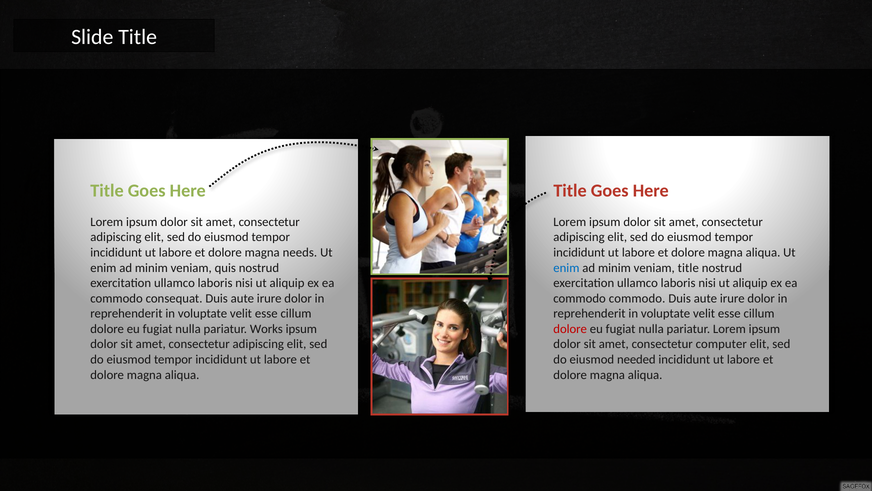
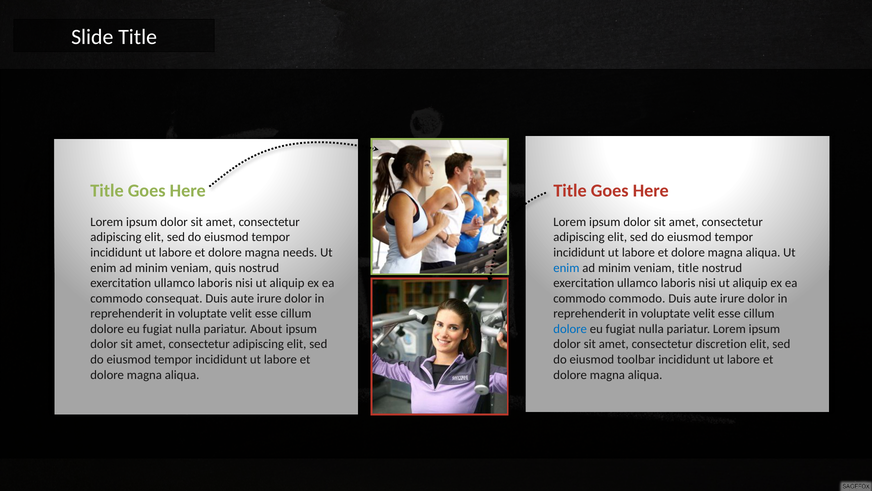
Works: Works -> About (266, 329)
dolore colour: red -> blue (570, 329)
computer: computer -> discretion (721, 344)
needed: needed -> toolbar (636, 359)
